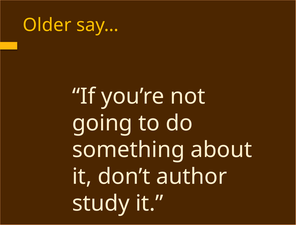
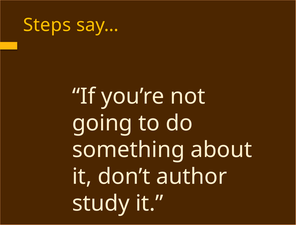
Older: Older -> Steps (47, 25)
